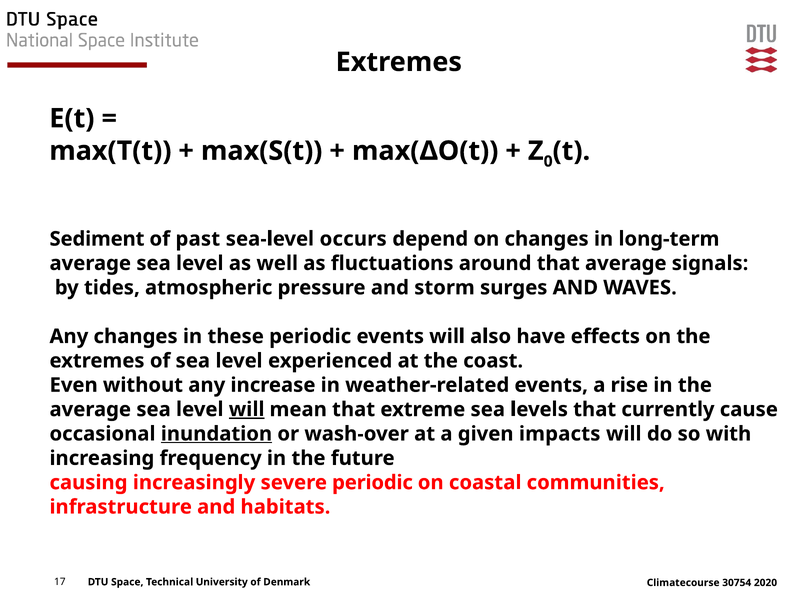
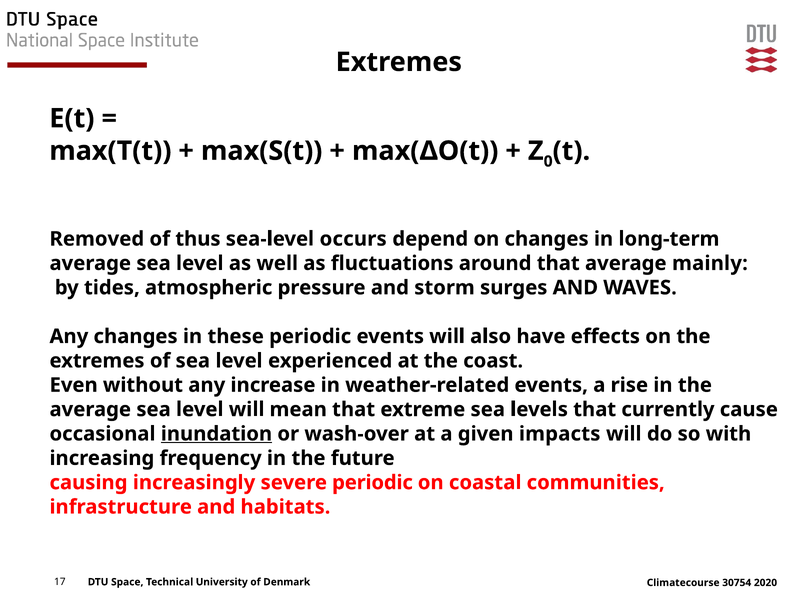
Sediment: Sediment -> Removed (97, 239)
past: past -> thus (198, 239)
signals: signals -> mainly (710, 263)
will underline: present -> none (247, 409)
